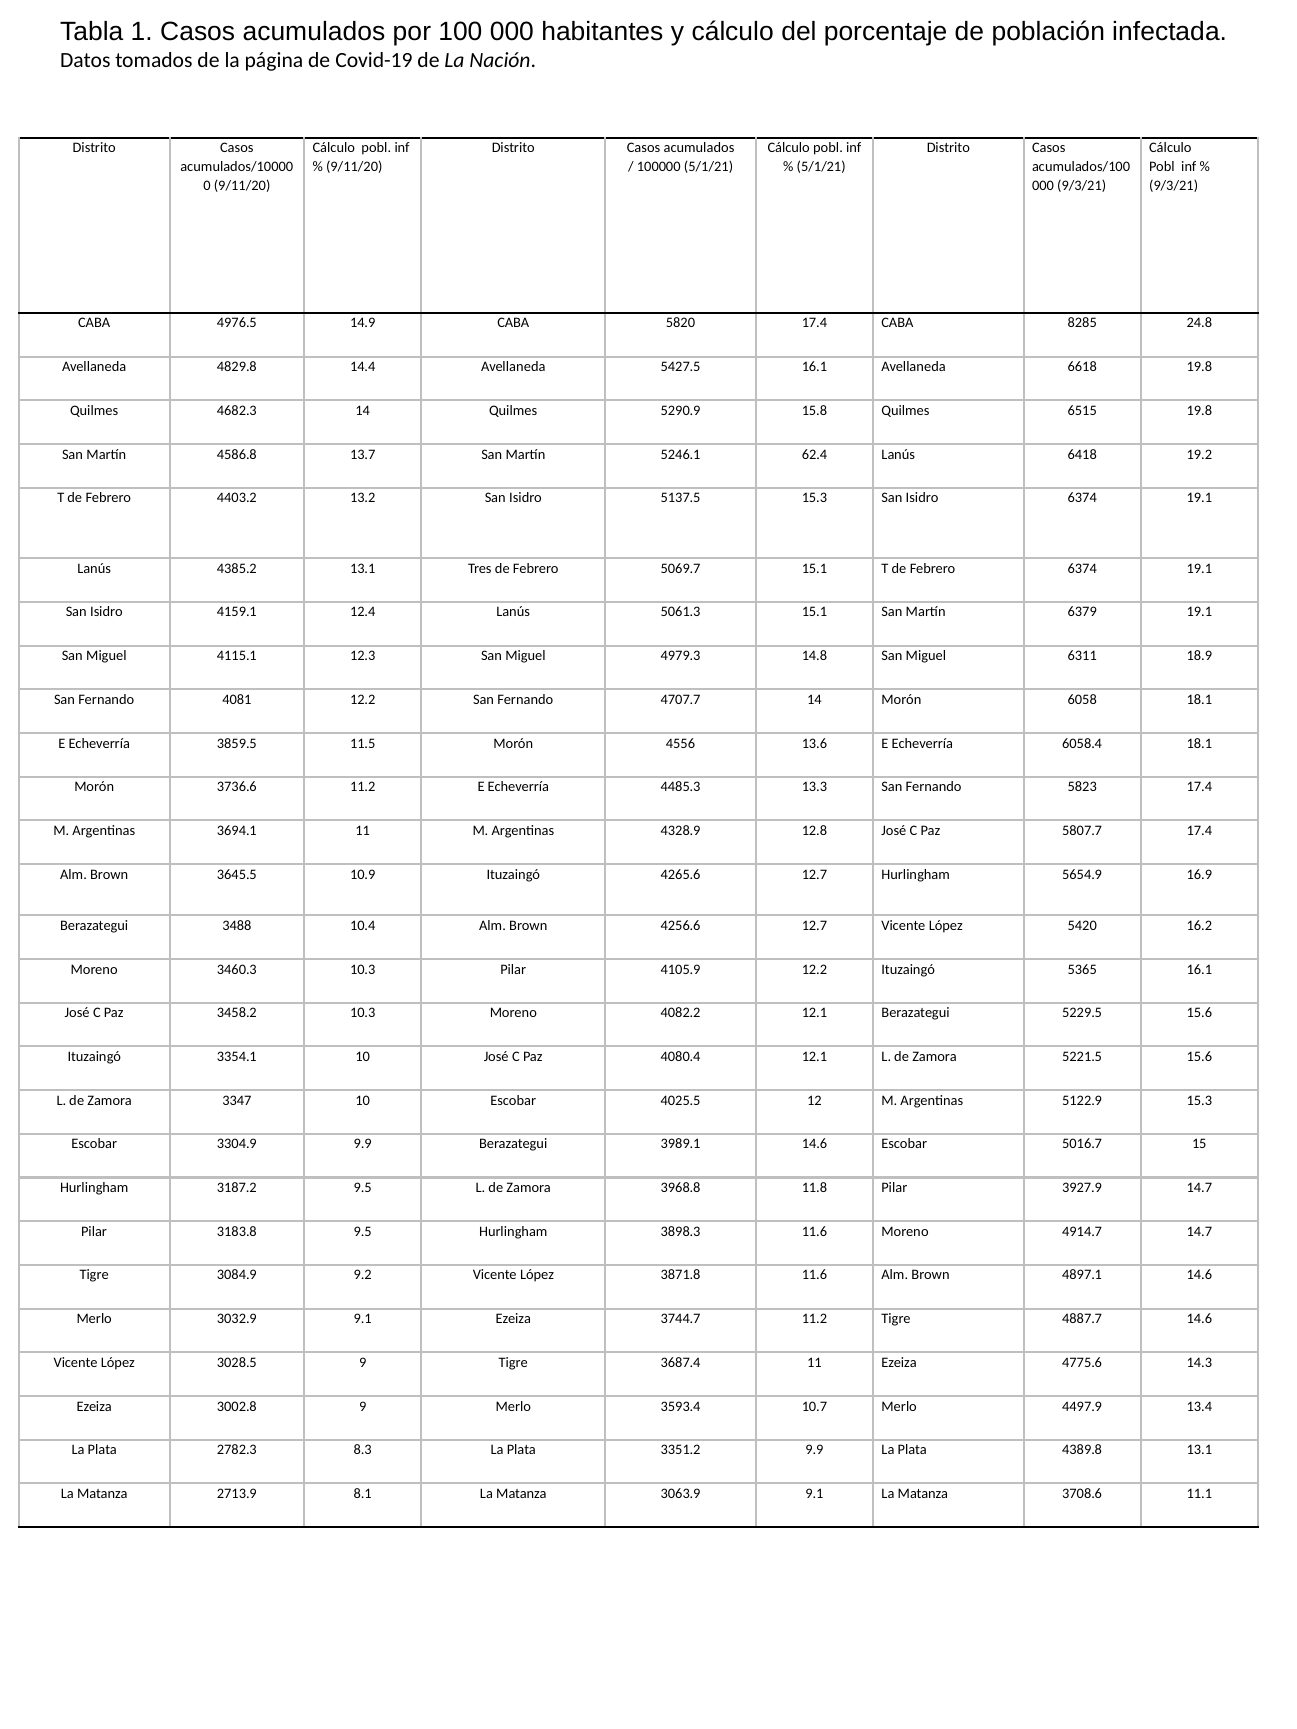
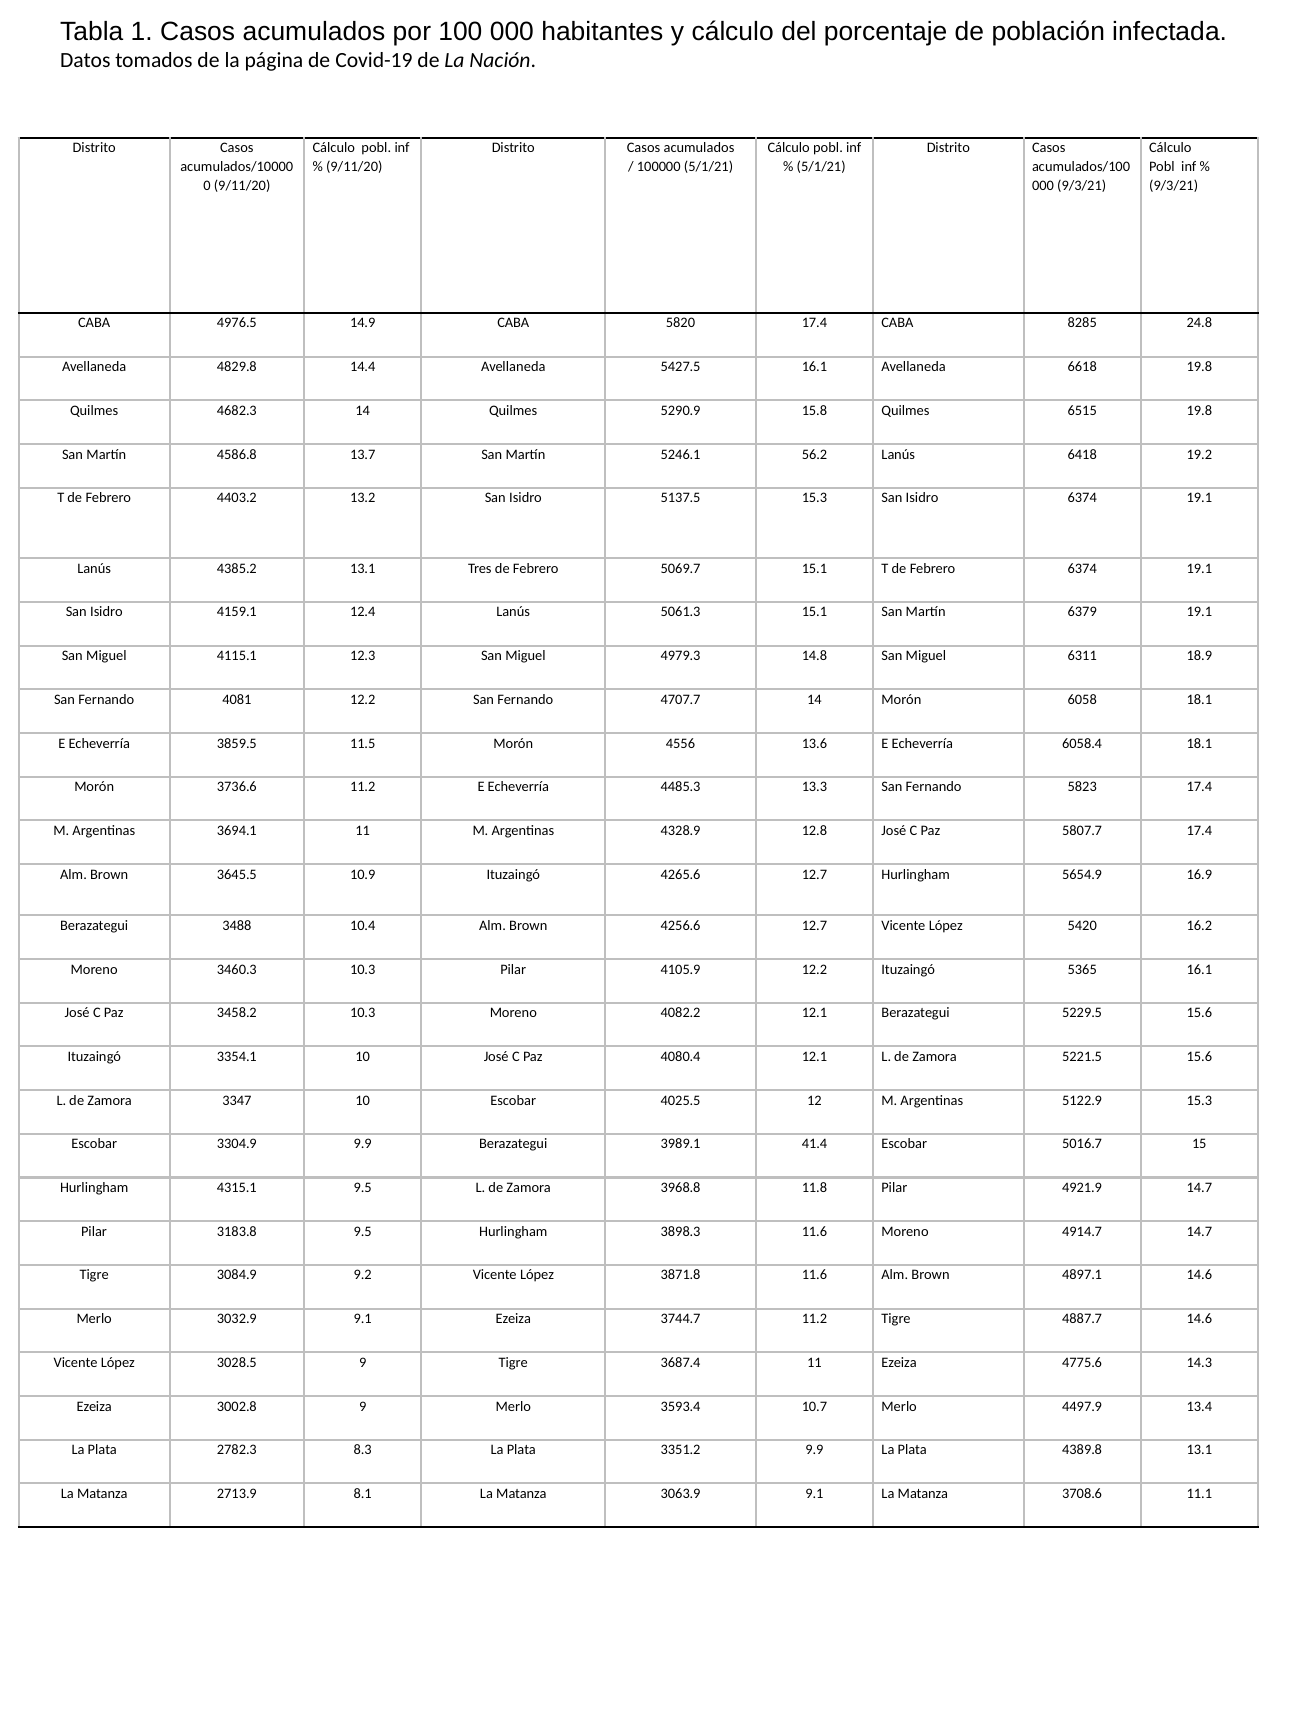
62.4: 62.4 -> 56.2 (815, 454)
3989.1 14.6: 14.6 -> 41.4 (815, 1144)
3187.2: 3187.2 -> 4315.1 (237, 1188)
3927.9: 3927.9 -> 4921.9 (1082, 1188)
